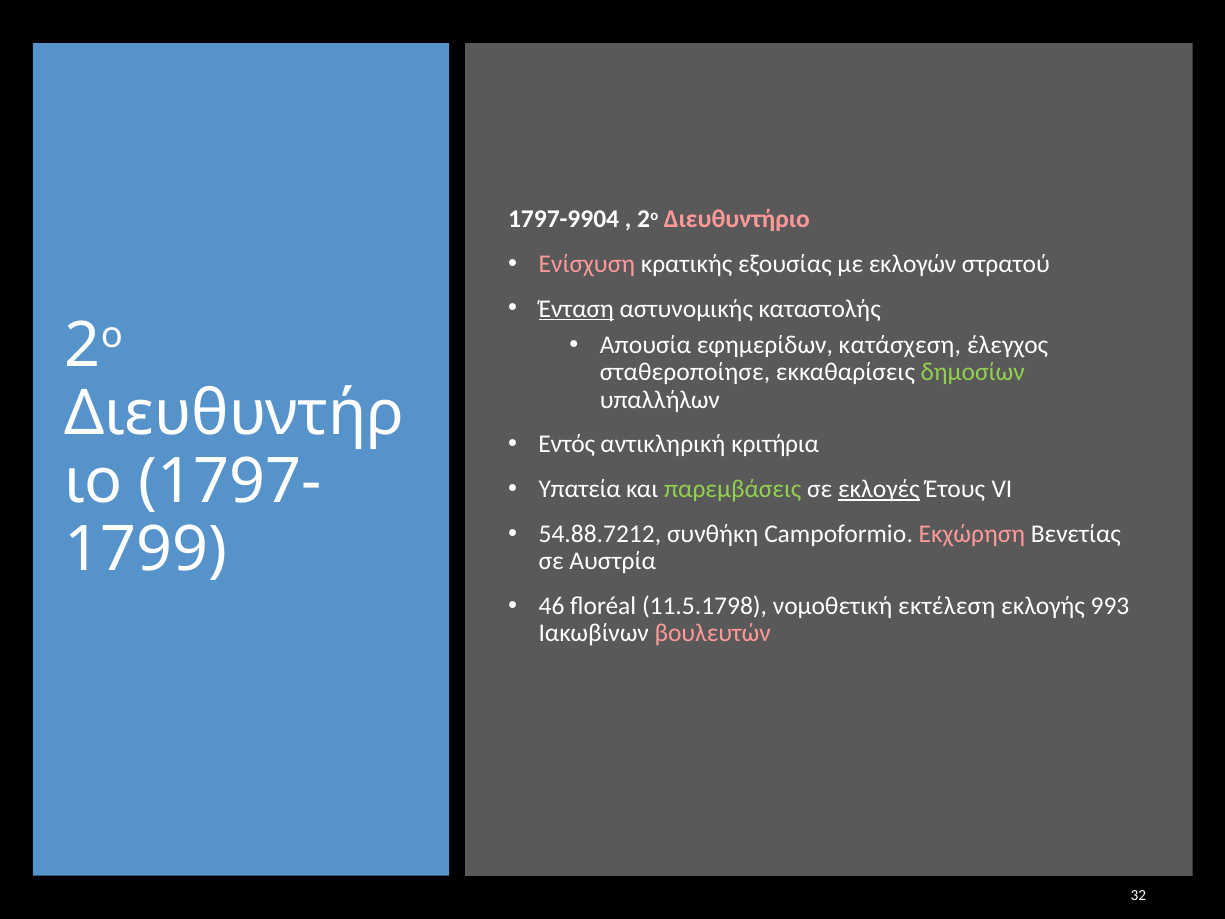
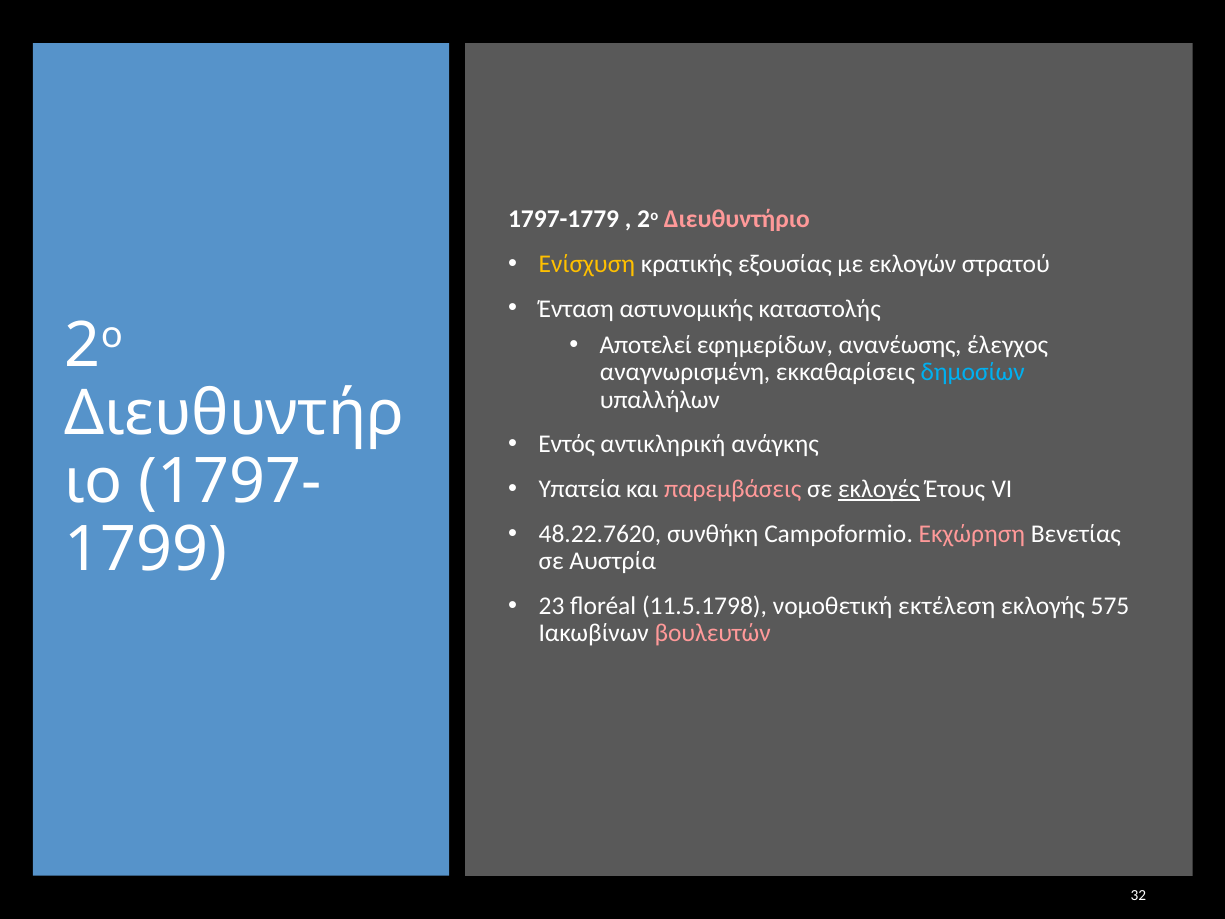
1797-9904: 1797-9904 -> 1797-1779 (564, 219)
Ενίσχυση colour: pink -> yellow (587, 264)
Ένταση underline: present -> none (576, 309)
Απουσία: Απουσία -> Αποτελεί (646, 345)
κατάσχεση: κατάσχεση -> ανανέωσης (900, 345)
σταθεροποίησε: σταθεροποίησε -> αναγνωρισμένη (685, 372)
δημοσίων colour: light green -> light blue (973, 372)
κριτήρια: κριτήρια -> ανάγκης (775, 444)
παρεμβάσεις colour: light green -> pink (733, 489)
54.88.7212: 54.88.7212 -> 48.22.7620 (600, 534)
46: 46 -> 23 (552, 606)
993: 993 -> 575 (1110, 606)
